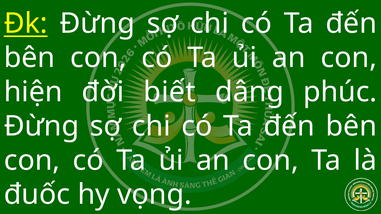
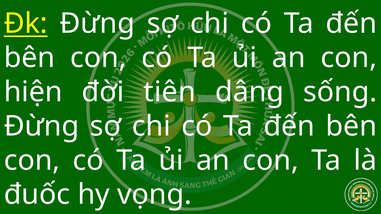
biết: biết -> tiên (170, 92)
phúc: phúc -> sống (340, 92)
